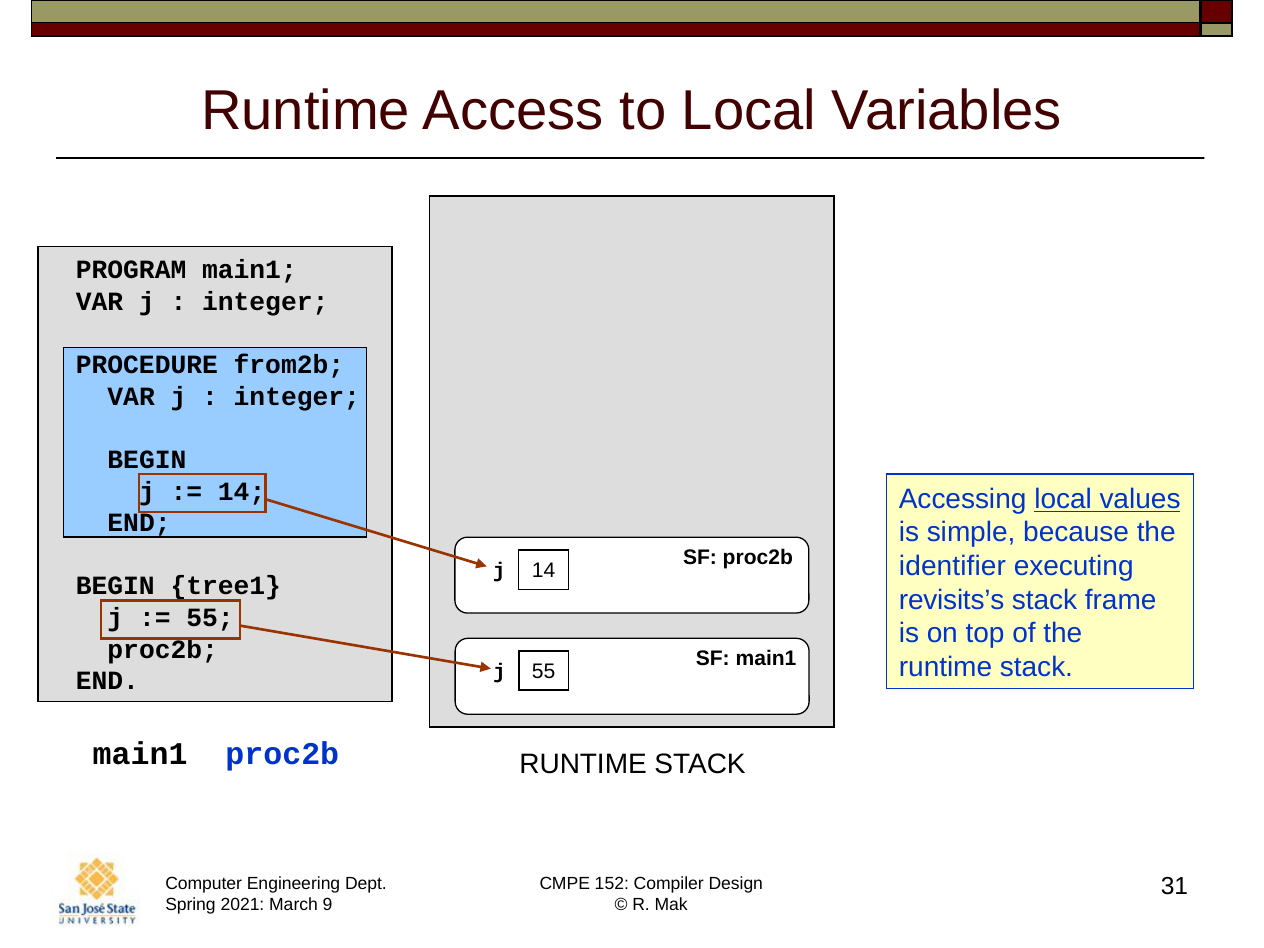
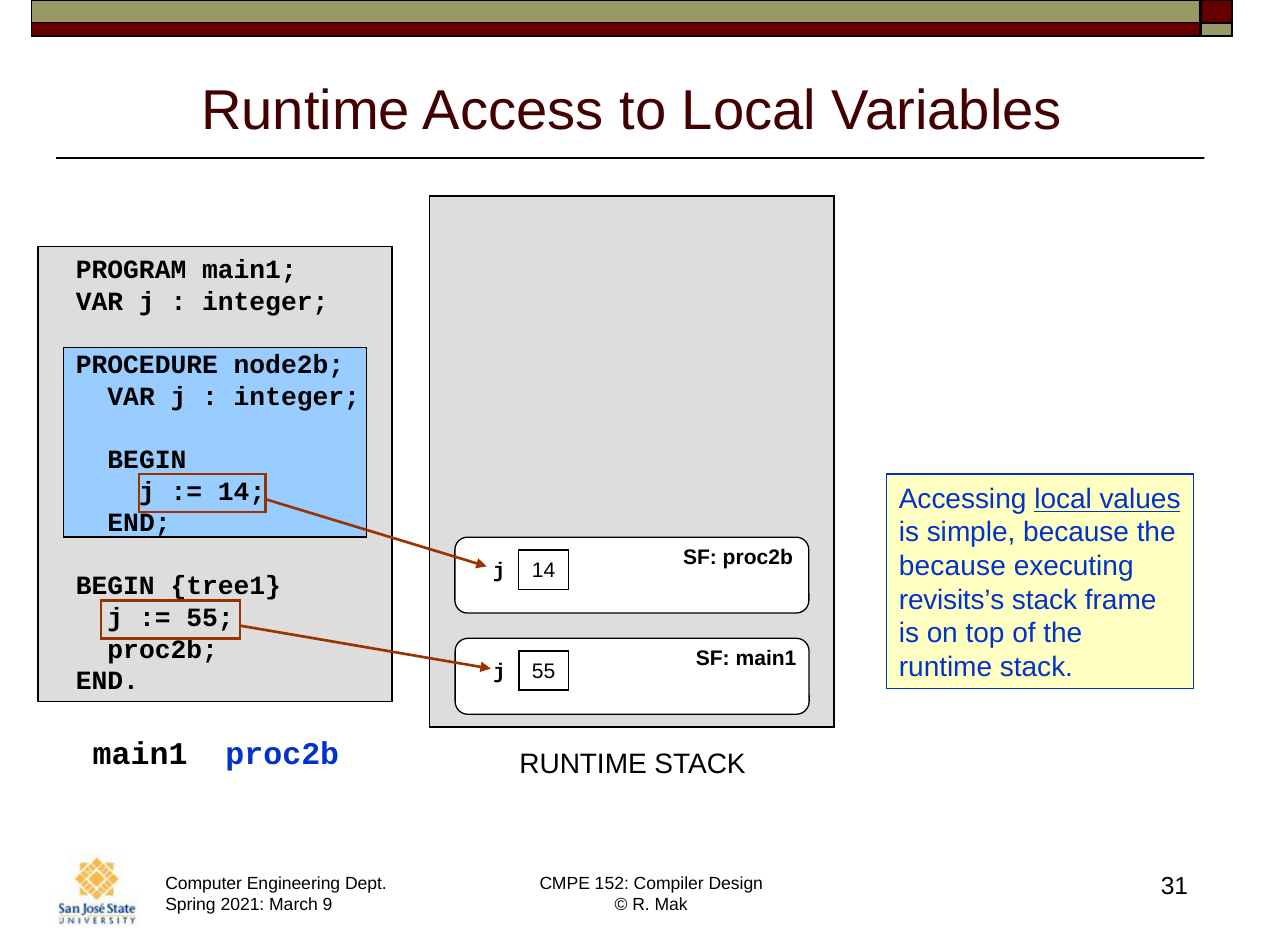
from2b: from2b -> node2b (289, 365)
identifier: identifier -> because (952, 566)
